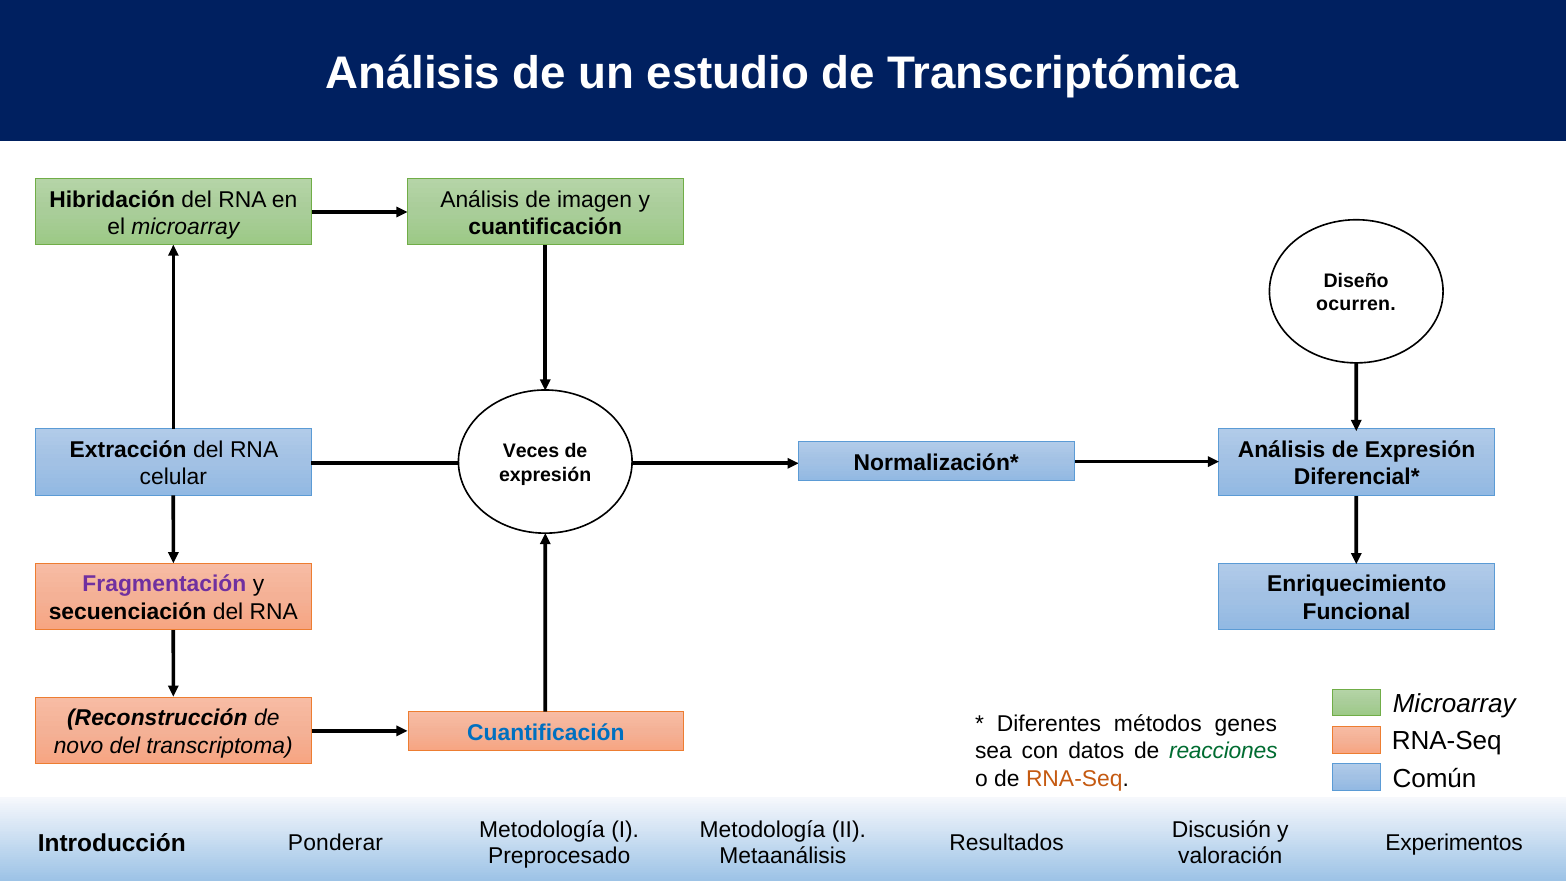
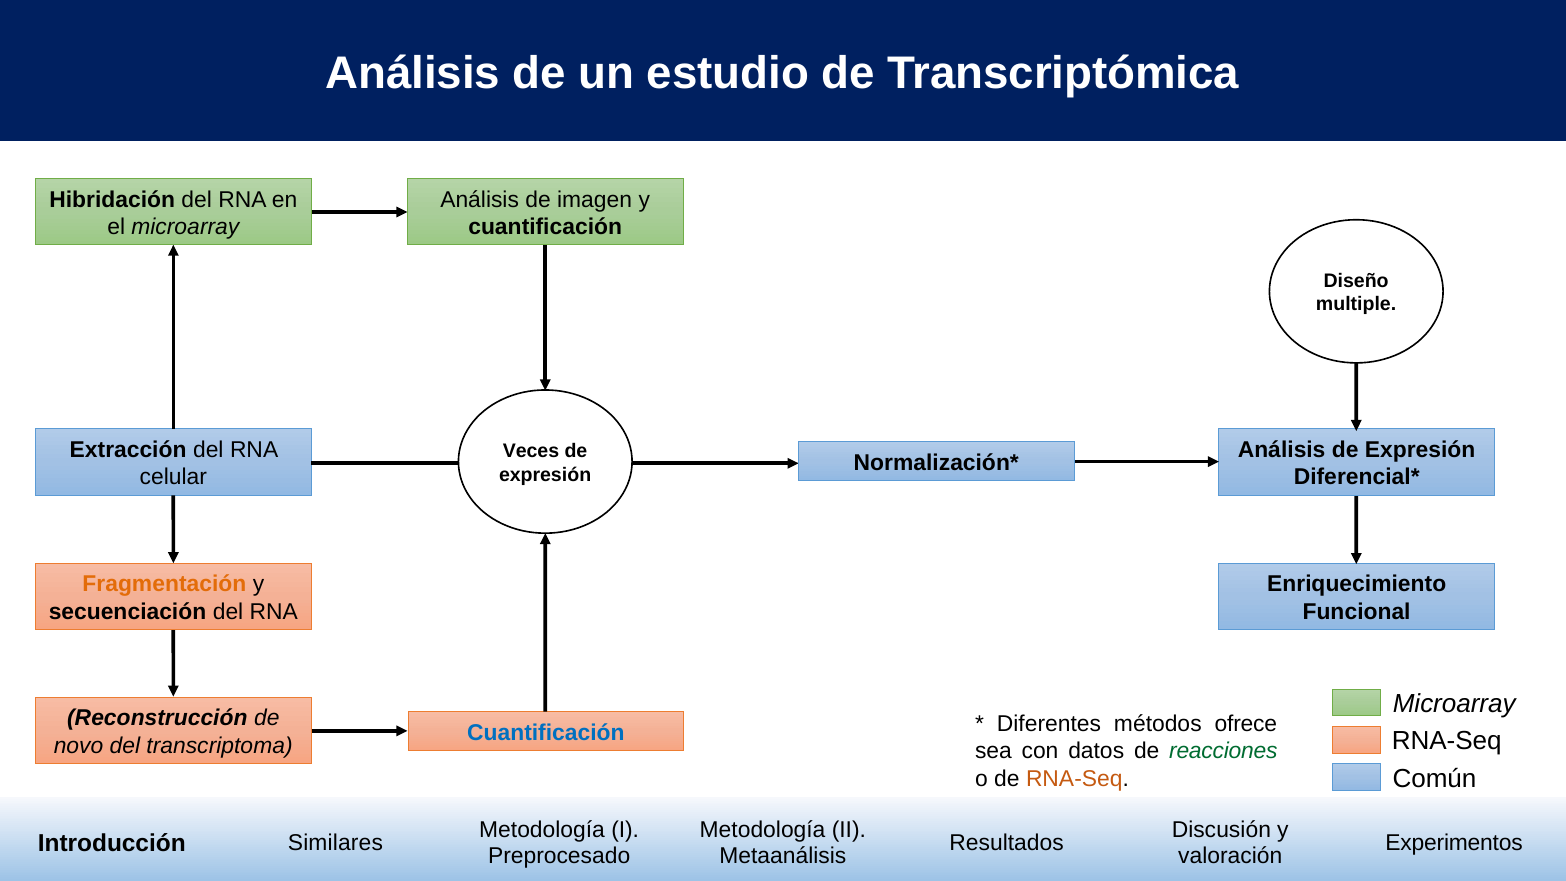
ocurren: ocurren -> multiple (1356, 304)
Fragmentación colour: purple -> orange (164, 584)
genes: genes -> ofrece (1246, 724)
Ponderar: Ponderar -> Similares (335, 843)
